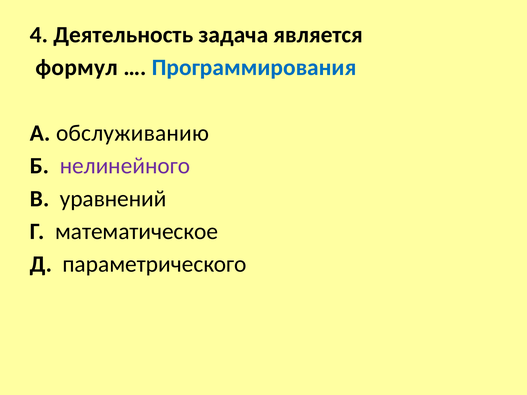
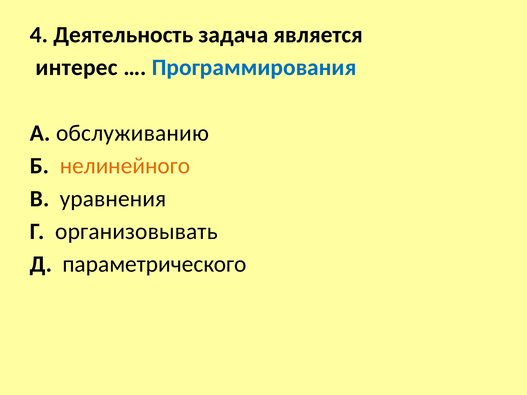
формул: формул -> интерес (77, 68)
нелинейного colour: purple -> orange (125, 166)
уравнений: уравнений -> уравнения (113, 199)
математическое: математическое -> организовывать (137, 232)
